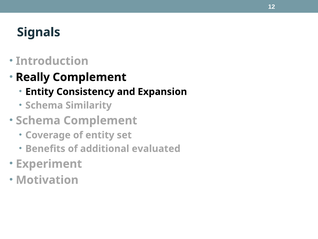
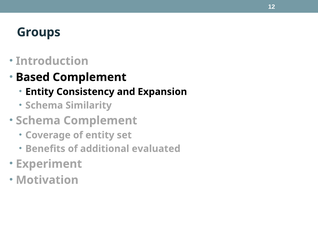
Signals: Signals -> Groups (39, 32)
Really: Really -> Based (33, 77)
